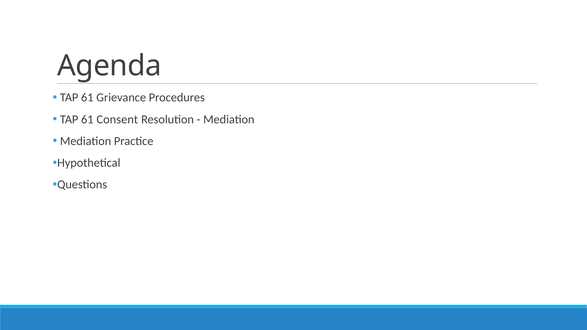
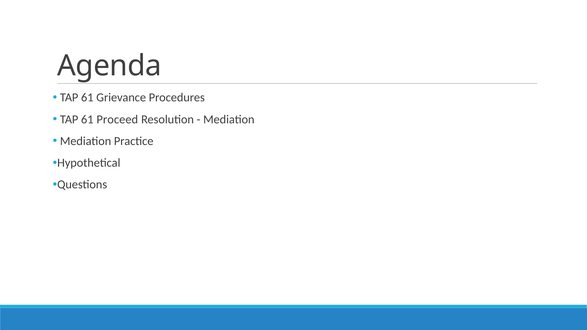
Consent: Consent -> Proceed (117, 119)
